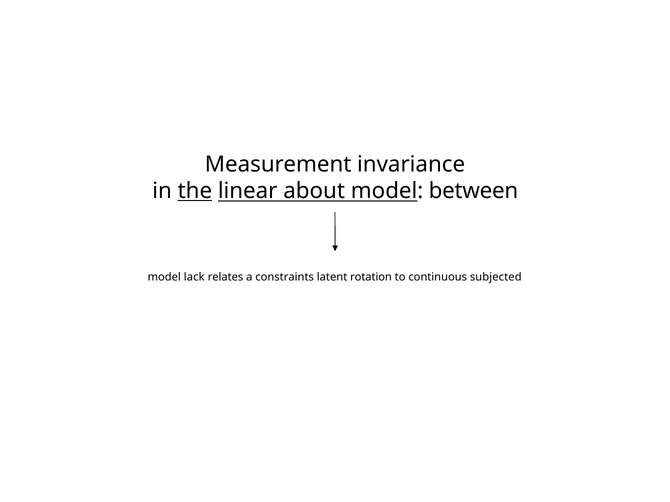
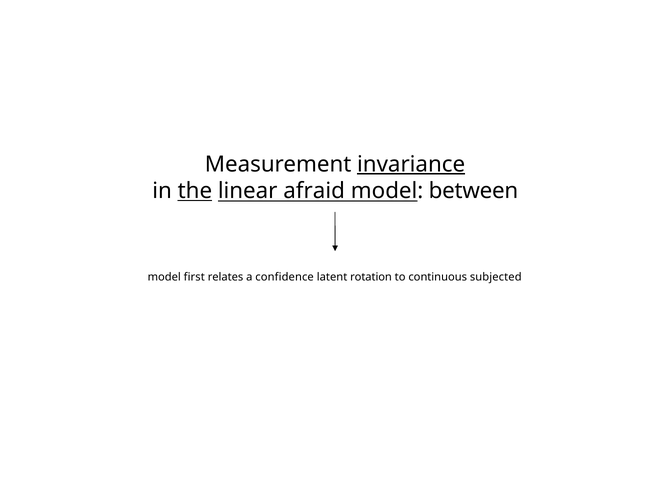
invariance underline: none -> present (411, 164)
about: about -> afraid (314, 191)
lack: lack -> first (194, 277)
constraints: constraints -> confidence (285, 277)
